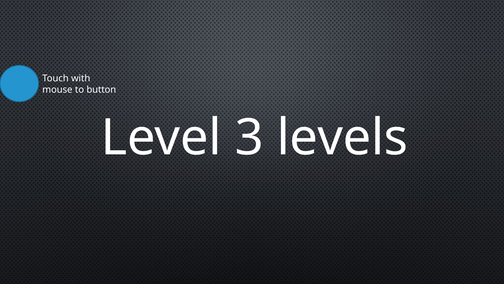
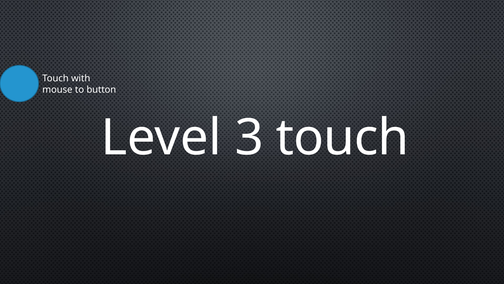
3 levels: levels -> touch (342, 138)
